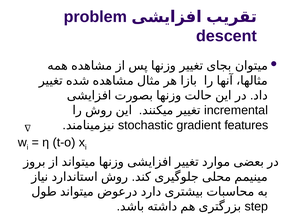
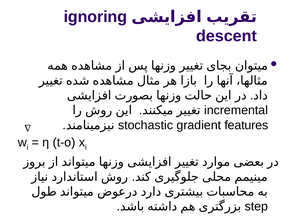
problem: problem -> ignoring (95, 17)
